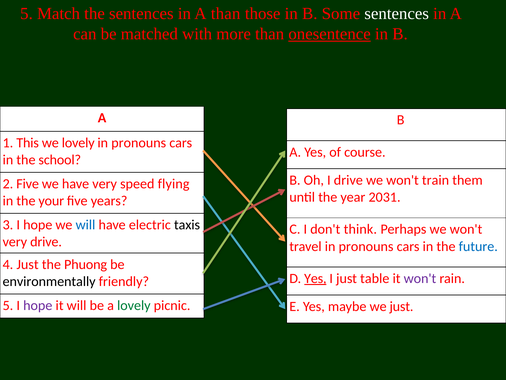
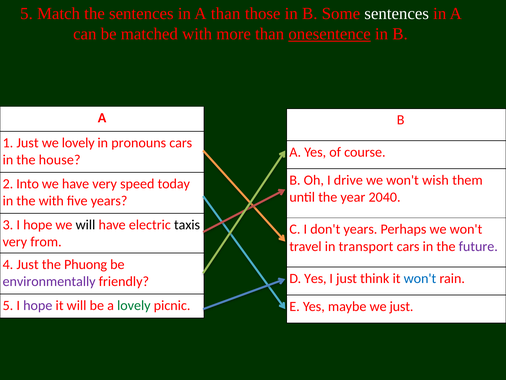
1 This: This -> Just (28, 143)
school: school -> house (60, 160)
train: train -> wish (435, 180)
2 Five: Five -> Into (28, 183)
flying: flying -> today (174, 183)
2031: 2031 -> 2040 (385, 197)
the your: your -> with (51, 201)
will colour: blue -> black (85, 224)
don't think: think -> years (360, 229)
very drive: drive -> from (46, 242)
travel in pronouns: pronouns -> transport (366, 246)
future colour: blue -> purple (478, 246)
Yes underline: present -> none (315, 278)
table: table -> think (375, 278)
won't colour: purple -> blue (420, 278)
environmentally colour: black -> purple (49, 281)
